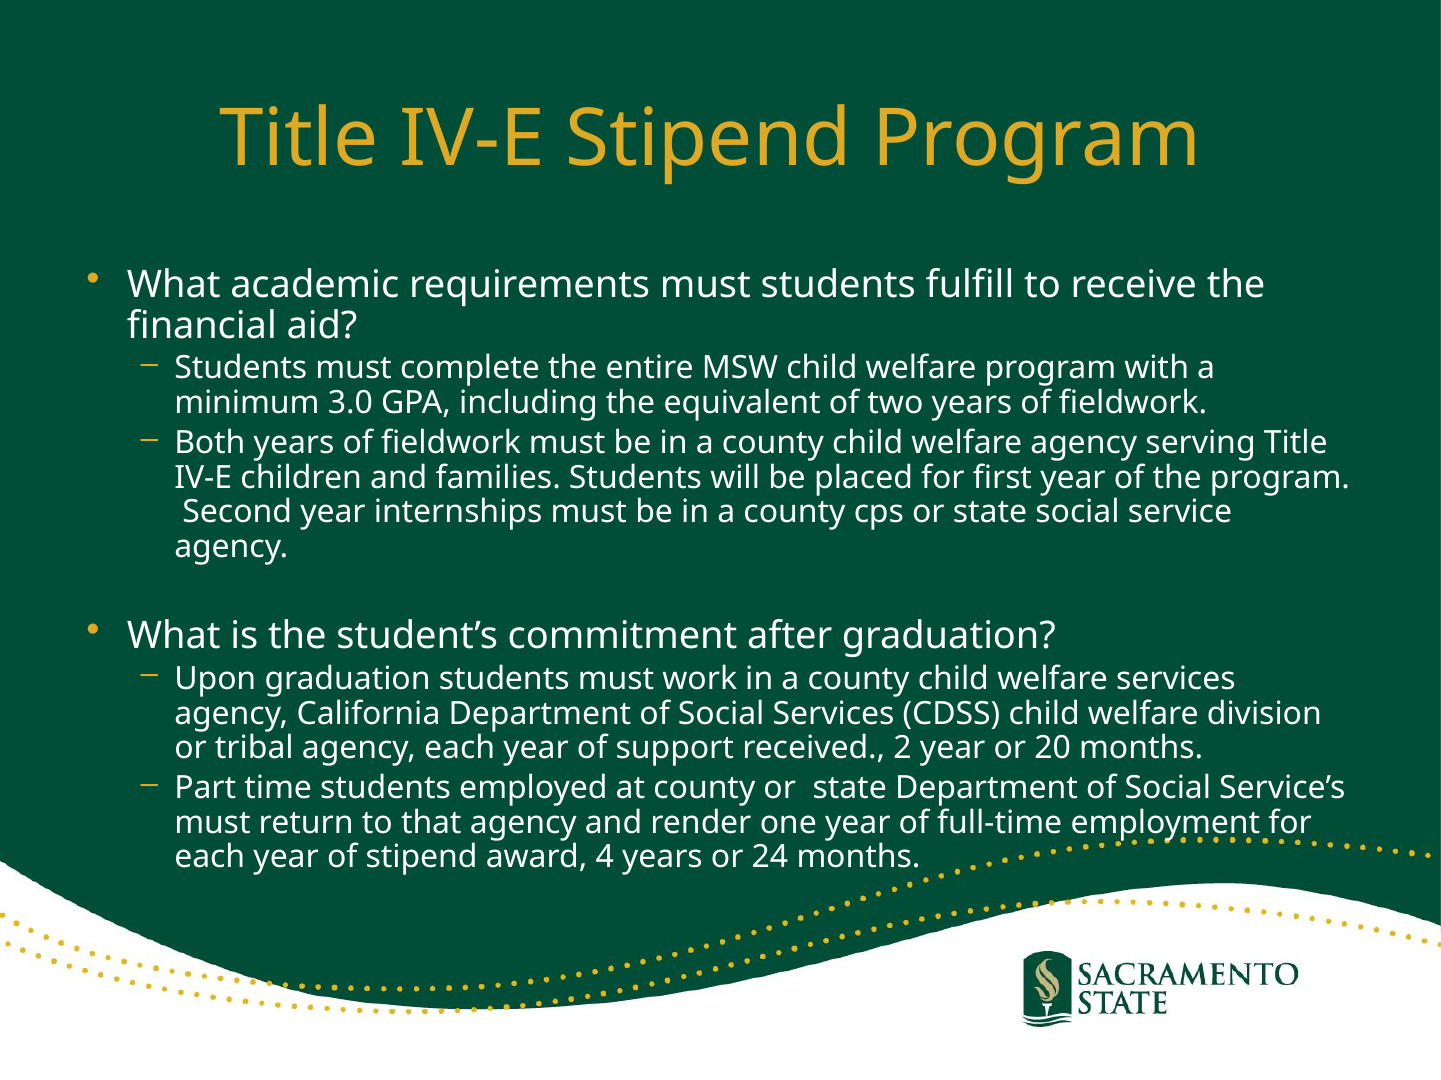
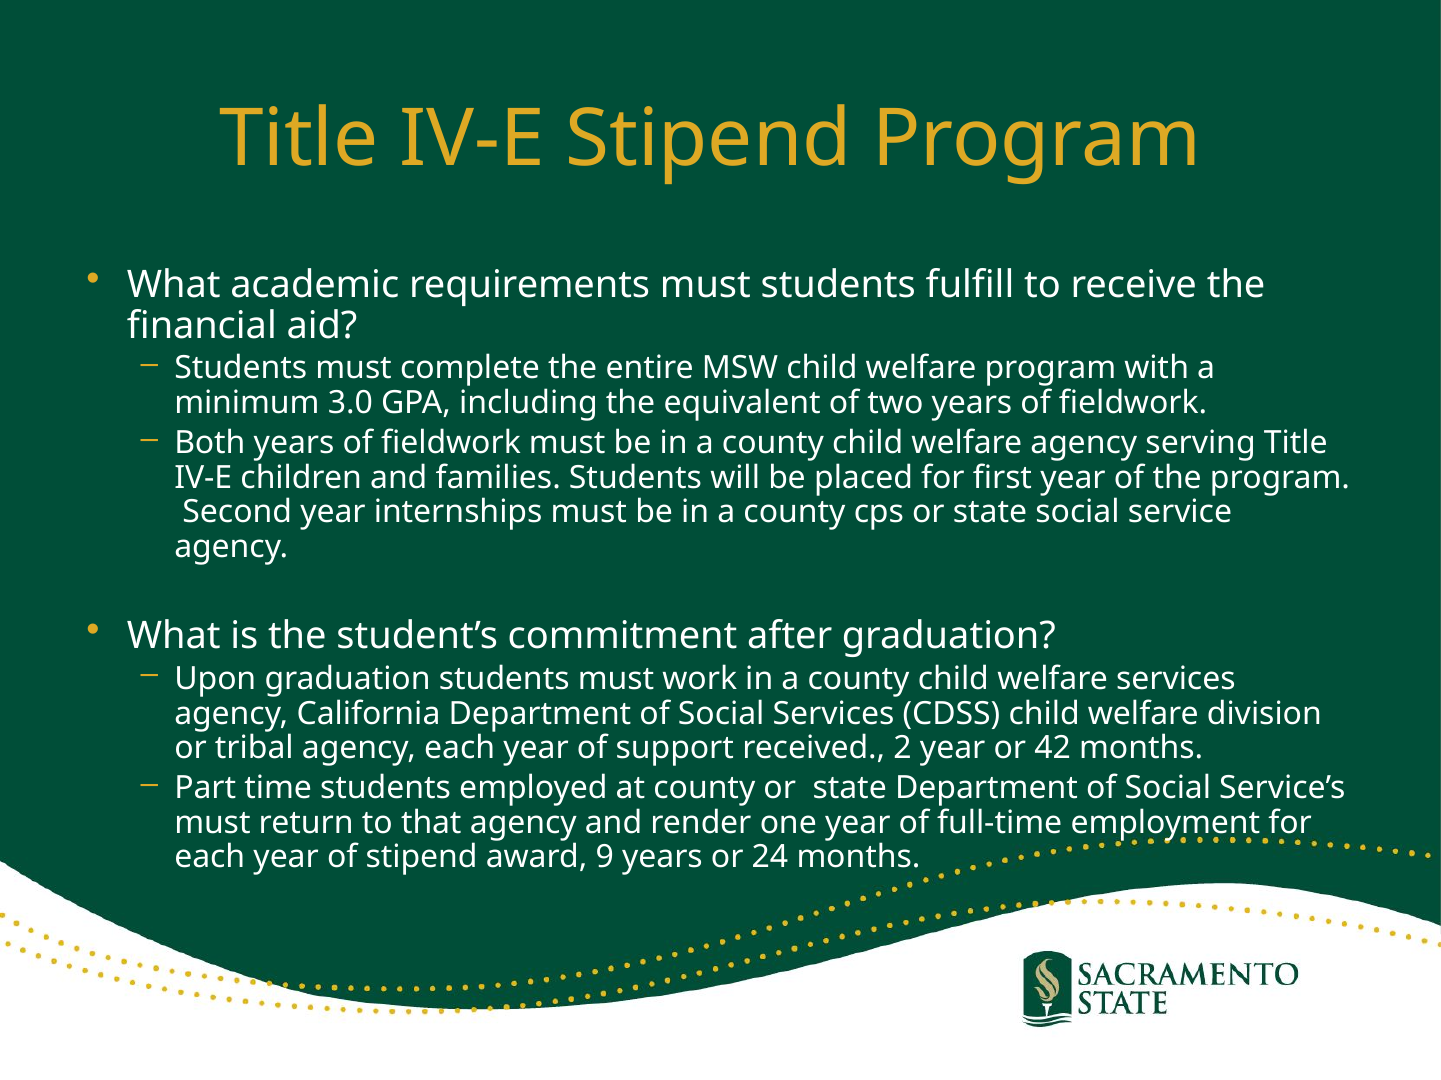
20: 20 -> 42 (1053, 749)
4: 4 -> 9 (605, 858)
